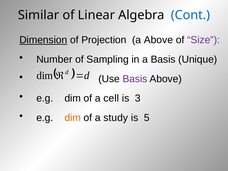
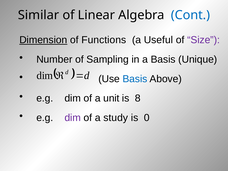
Projection: Projection -> Functions (104, 40)
a Above: Above -> Useful (158, 40)
Basis colour: purple -> blue (135, 79)
cell: cell -> unit (111, 98)
3: 3 -> 8 (138, 98)
dim colour: orange -> purple (73, 118)
5: 5 -> 0 (147, 118)
